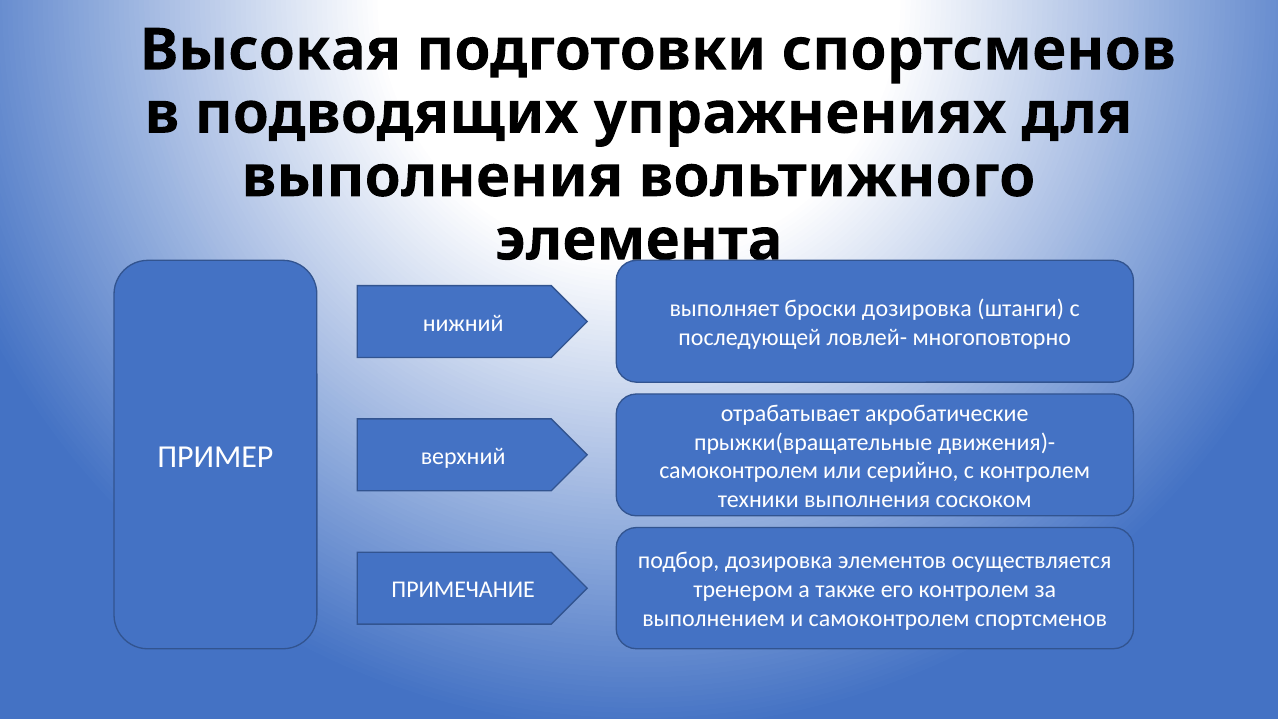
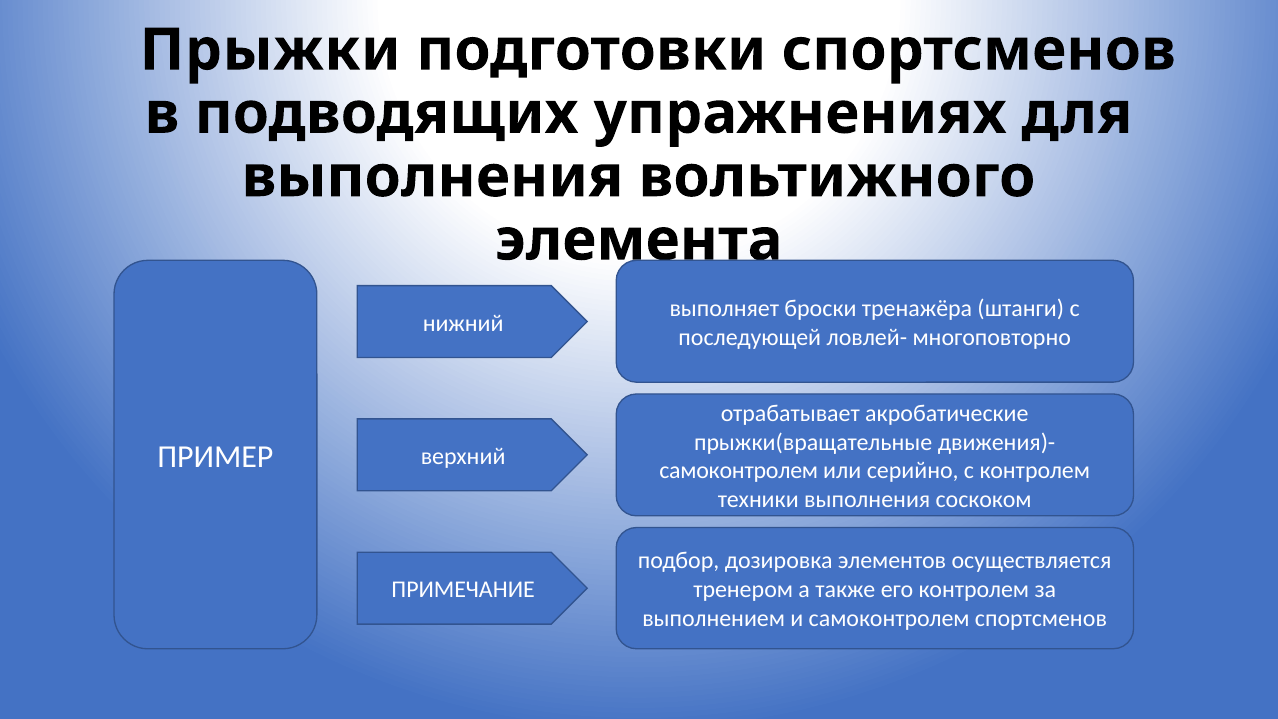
Высокая: Высокая -> Прыжки (270, 50)
броски дозировка: дозировка -> тренажёра (917, 308)
